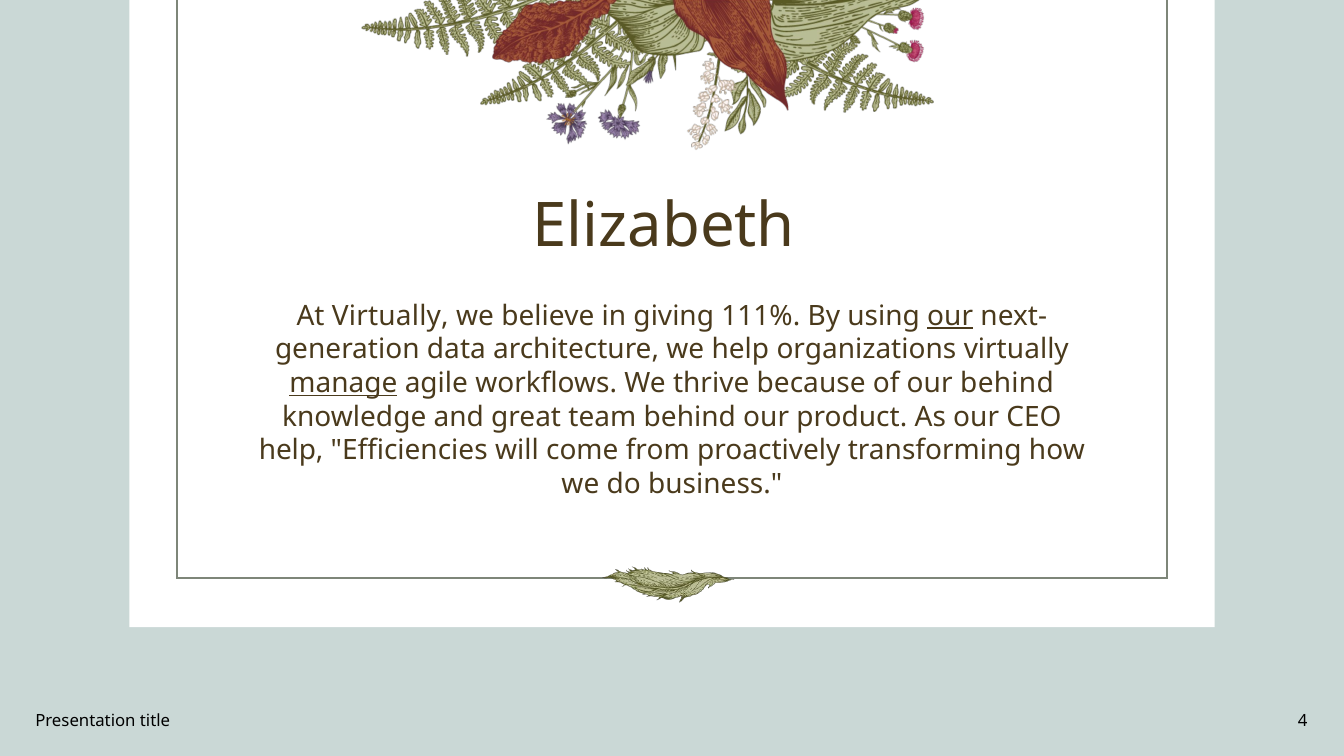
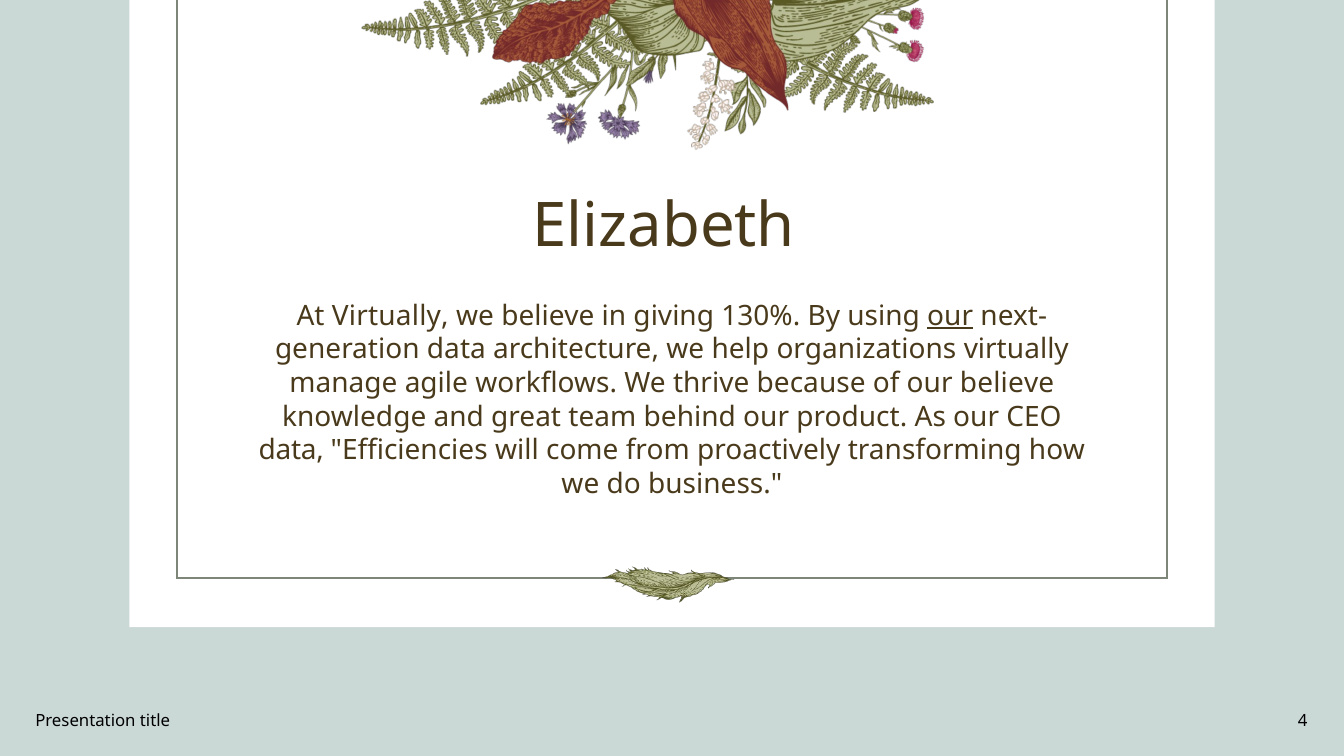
111%: 111% -> 130% (761, 316)
manage underline: present -> none (343, 383)
our behind: behind -> believe (1007, 383)
help: help -> data (291, 451)
